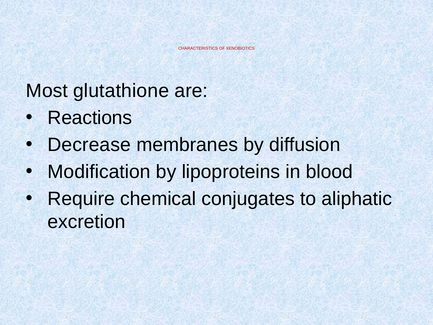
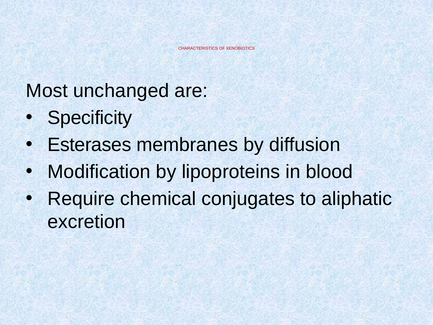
glutathione: glutathione -> unchanged (121, 91)
Reactions: Reactions -> Specificity (90, 118)
Decrease: Decrease -> Esterases (89, 145)
